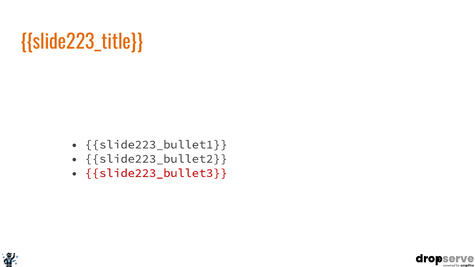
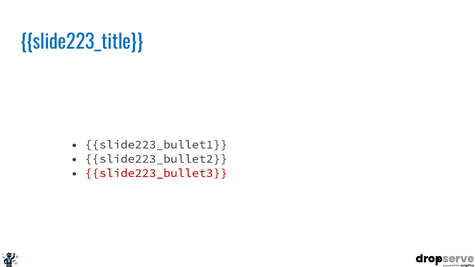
slide223_title colour: orange -> blue (82, 42)
